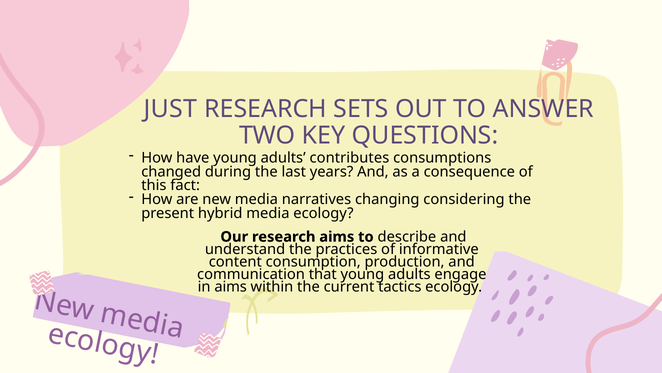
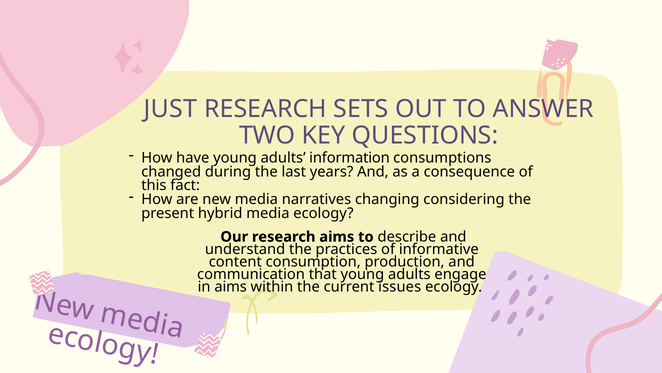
contributes: contributes -> information (350, 158)
tactics: tactics -> issues (400, 287)
